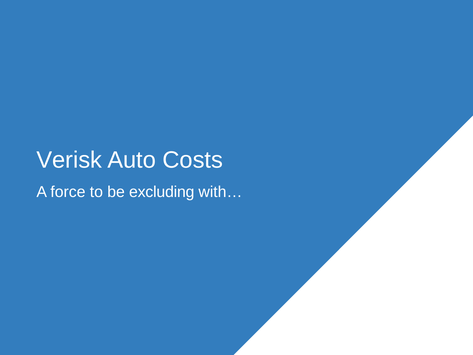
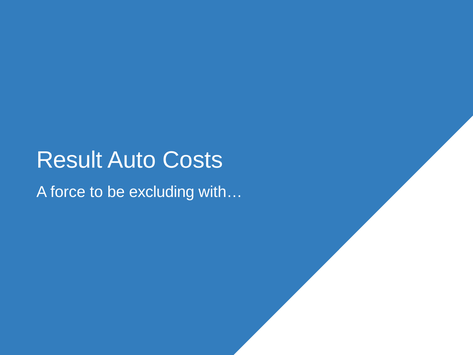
Verisk: Verisk -> Result (69, 160)
